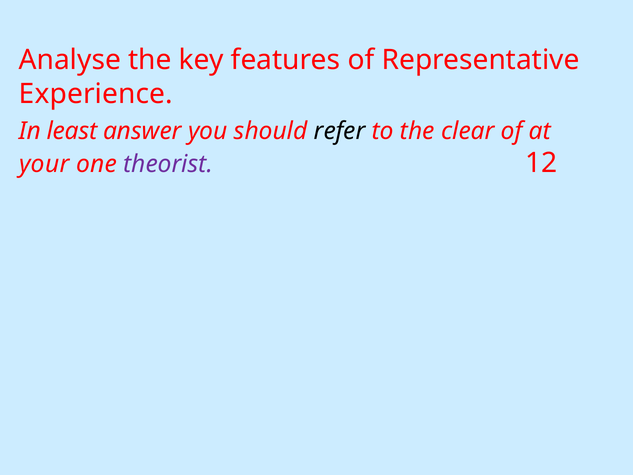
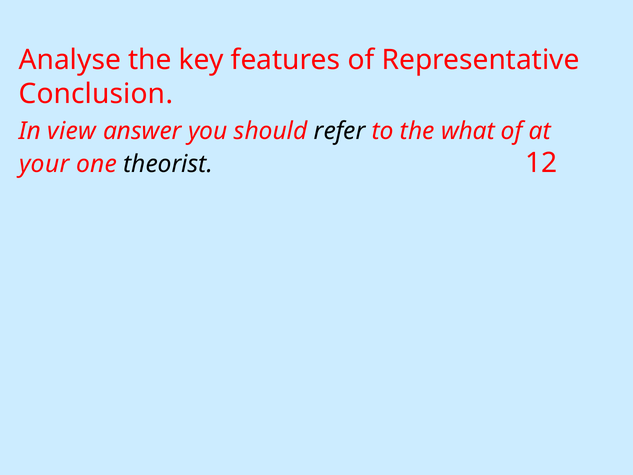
Experience: Experience -> Conclusion (96, 94)
least: least -> view (72, 131)
clear: clear -> what (468, 131)
theorist colour: purple -> black (168, 164)
